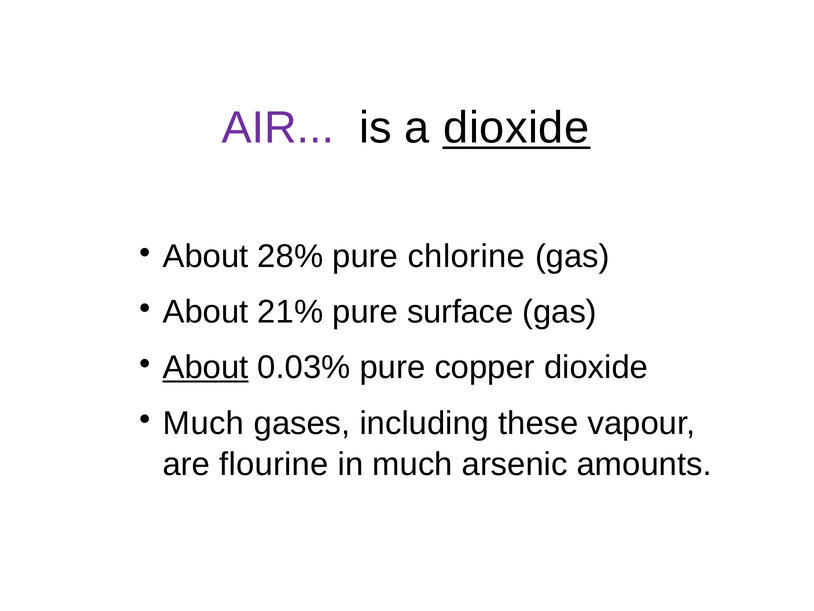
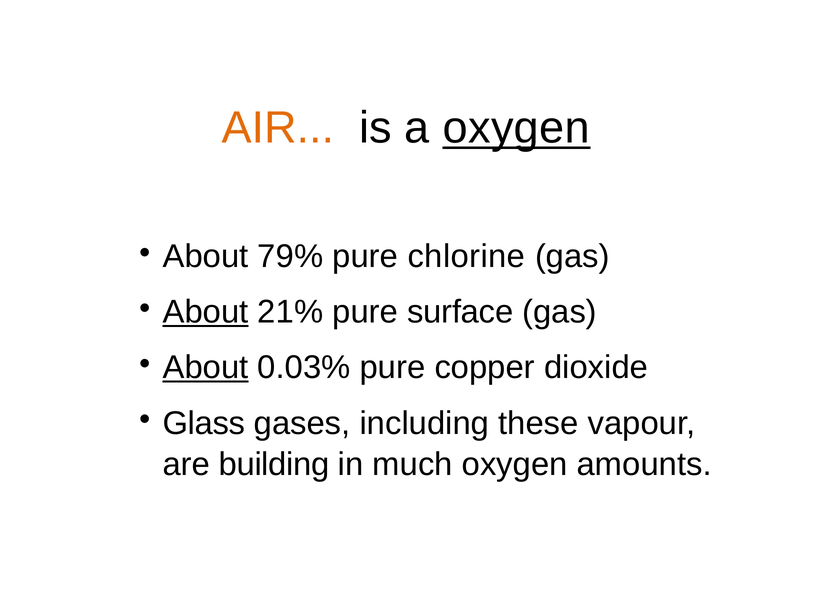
AIR colour: purple -> orange (278, 128)
a dioxide: dioxide -> oxygen (516, 128)
28%: 28% -> 79% (290, 256)
About underline: none -> present (206, 312)
Much: Much -> Glass (204, 423)
flourine: flourine -> building (274, 464)
much arsenic: arsenic -> oxygen (515, 464)
